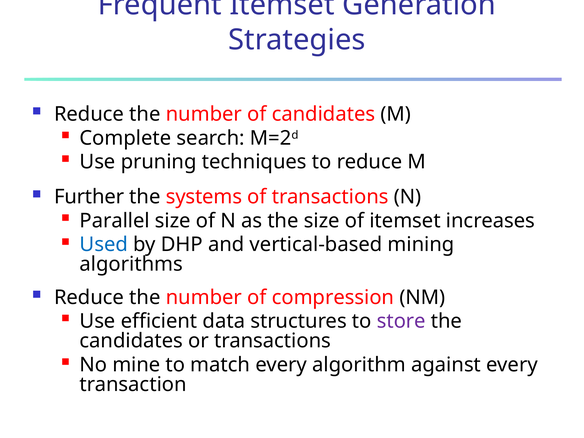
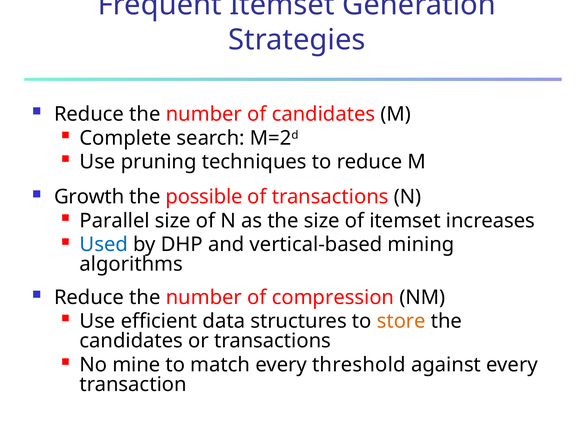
Further: Further -> Growth (89, 197)
systems: systems -> possible (204, 197)
store colour: purple -> orange (401, 321)
algorithm: algorithm -> threshold (359, 365)
